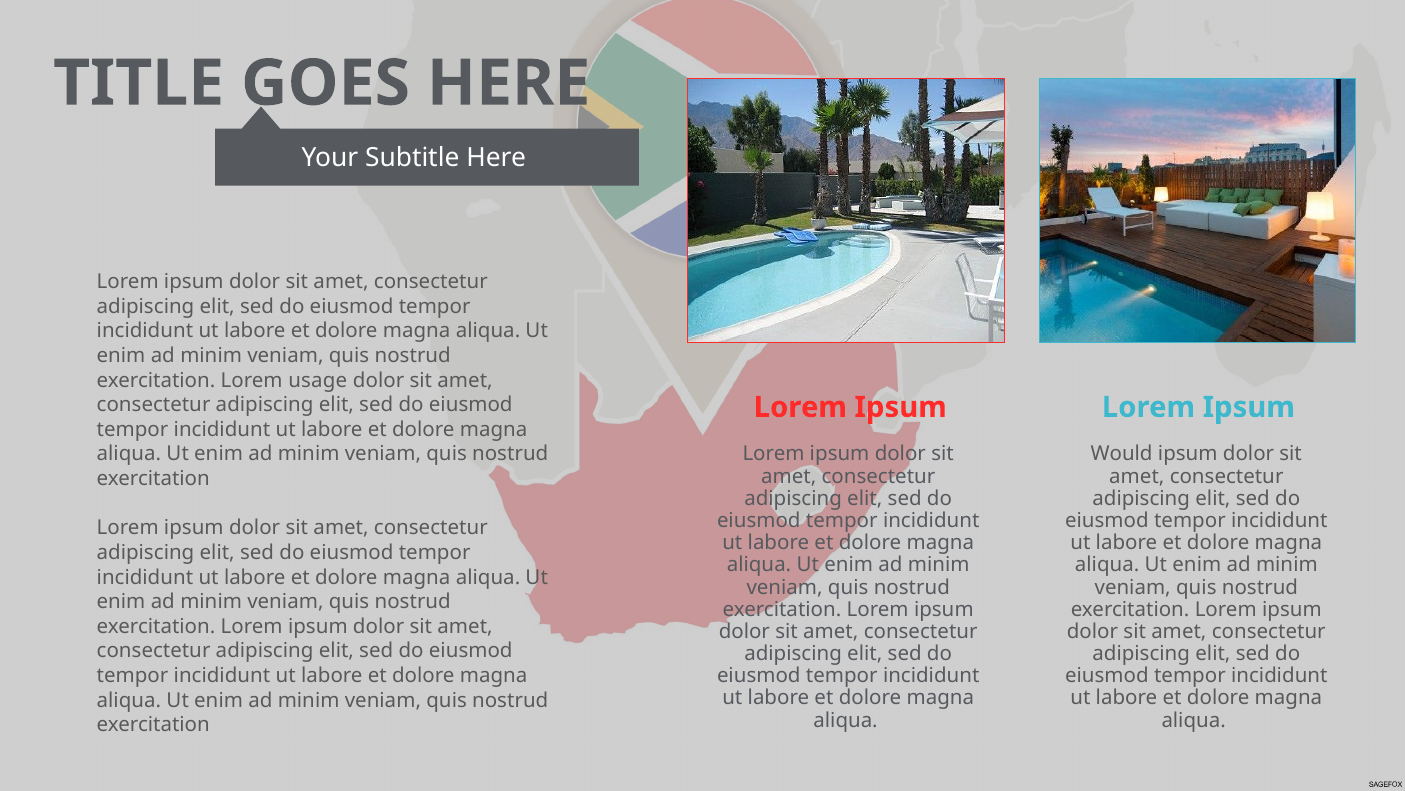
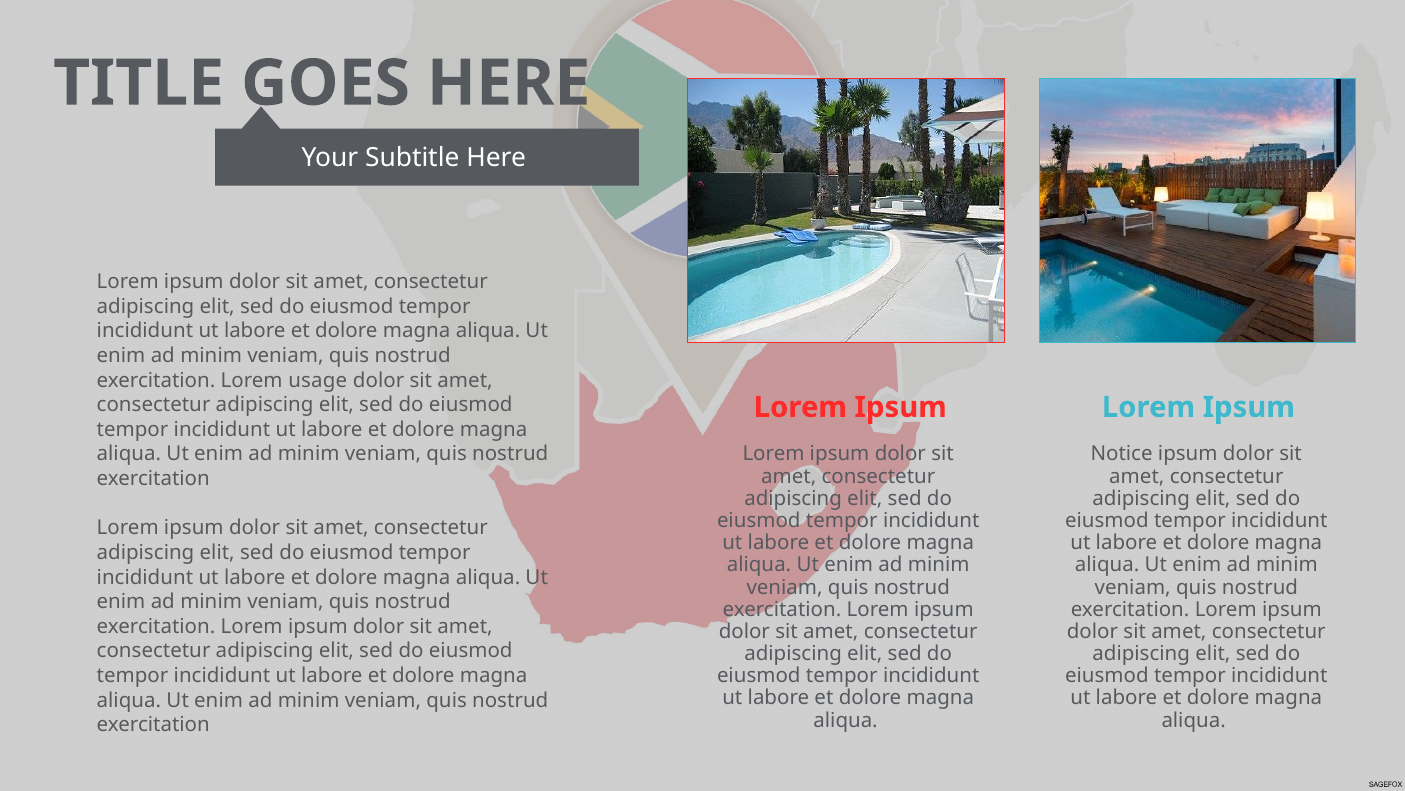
Would: Would -> Notice (1122, 454)
